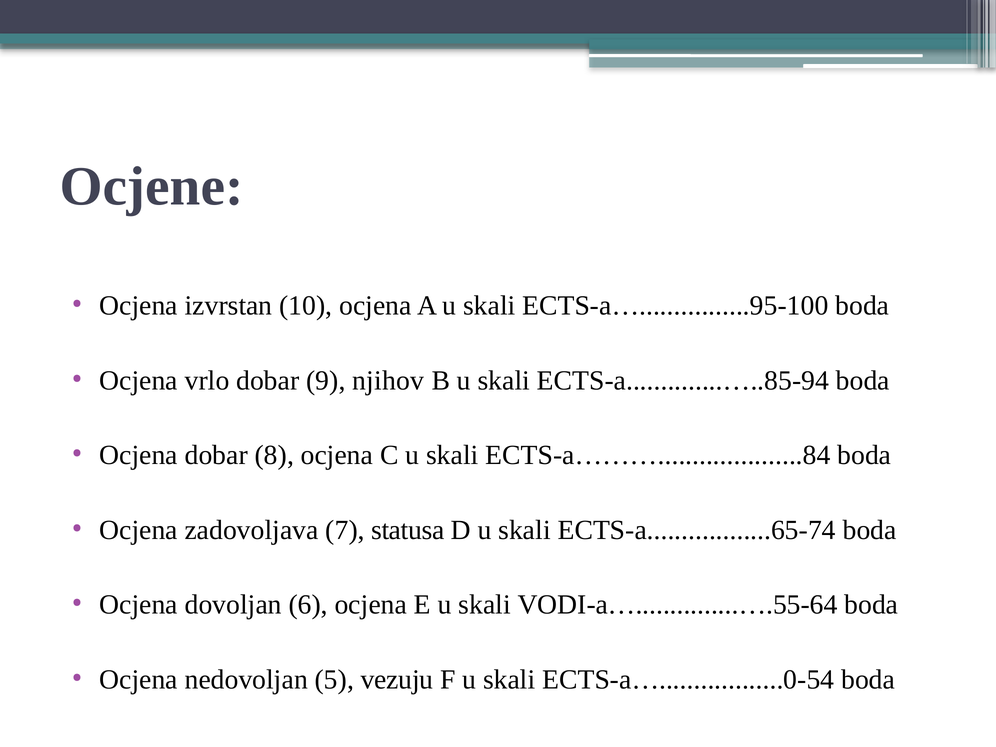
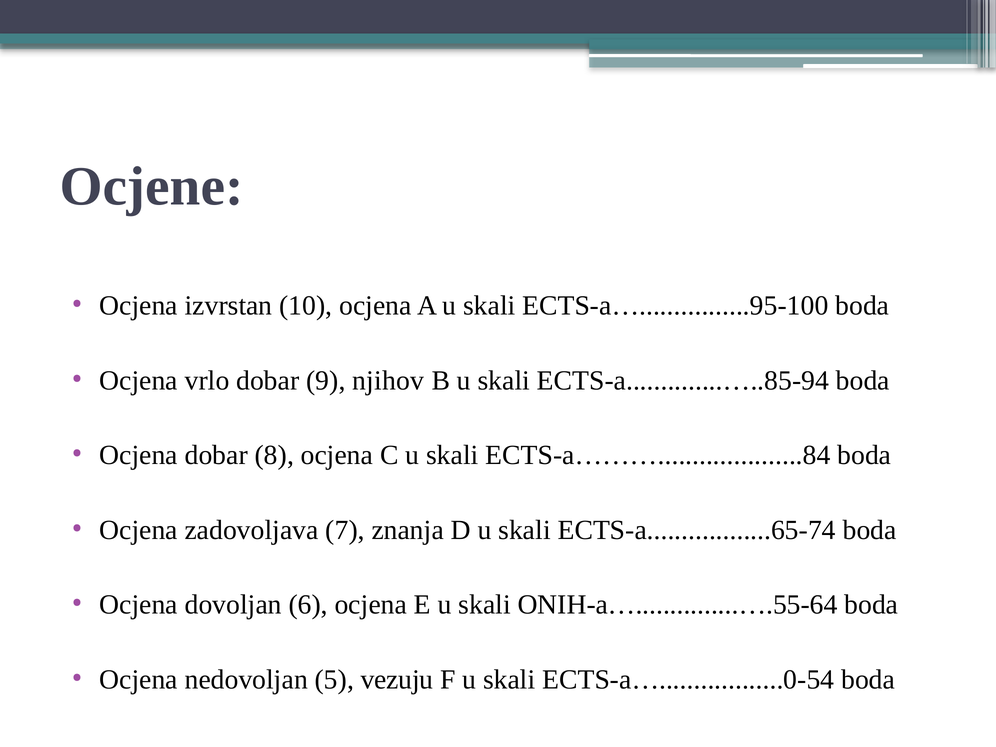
statusa: statusa -> znanja (408, 530)
VODI-a…...............….55-64: VODI-a…...............….55-64 -> ONIH-a…...............….55-64 (677, 605)
